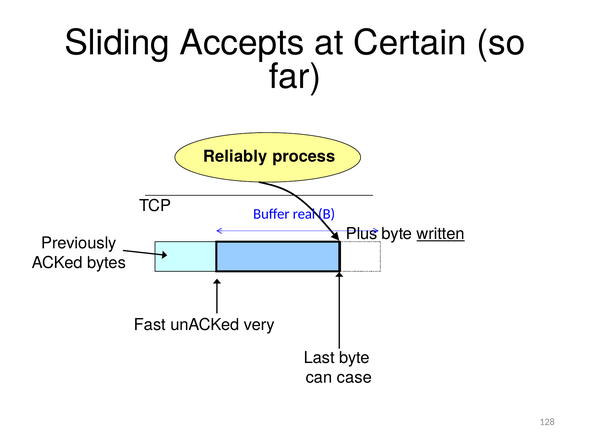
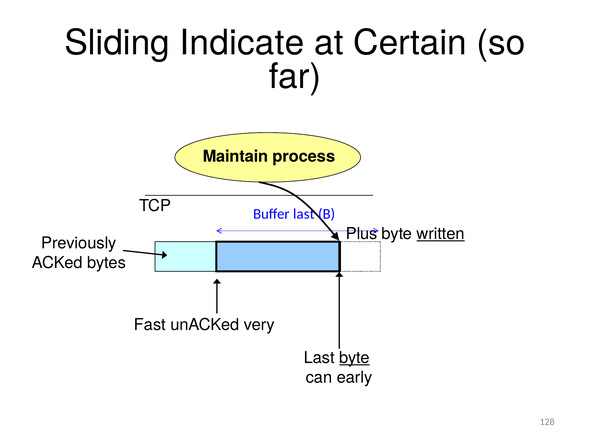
Accepts: Accepts -> Indicate (242, 43)
Reliably: Reliably -> Maintain (235, 157)
Buffer real: real -> last (304, 214)
byte underline: none -> present (354, 358)
case: case -> early (354, 378)
